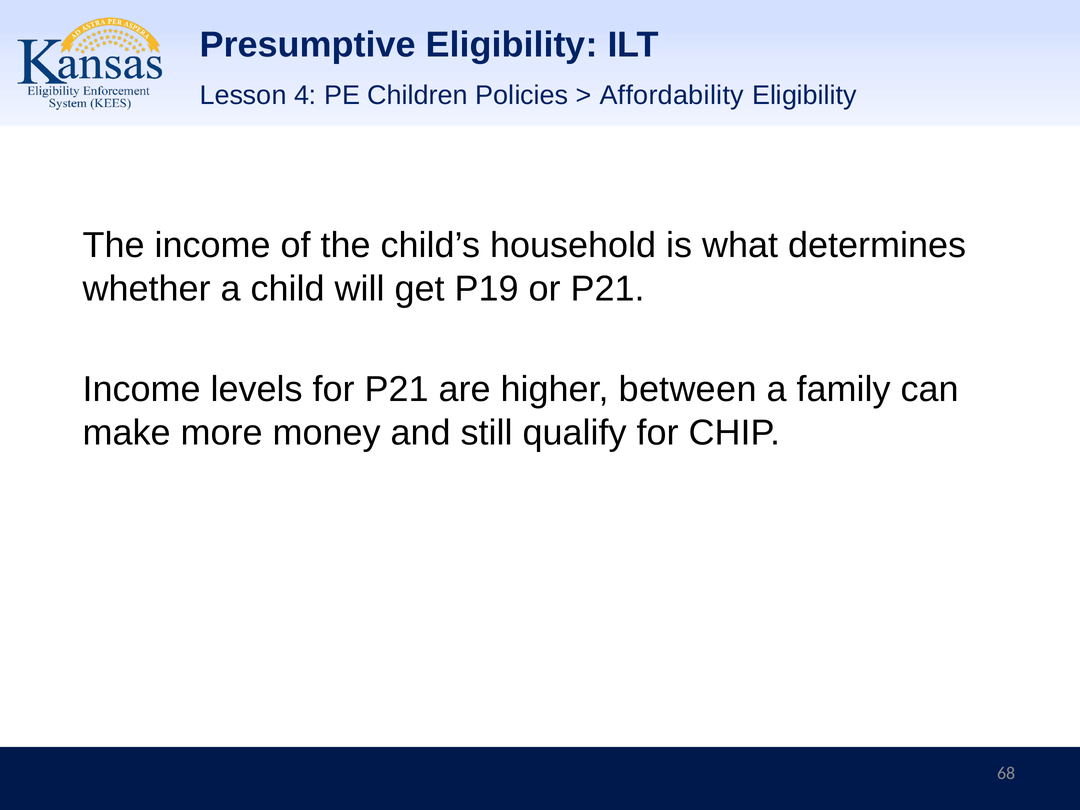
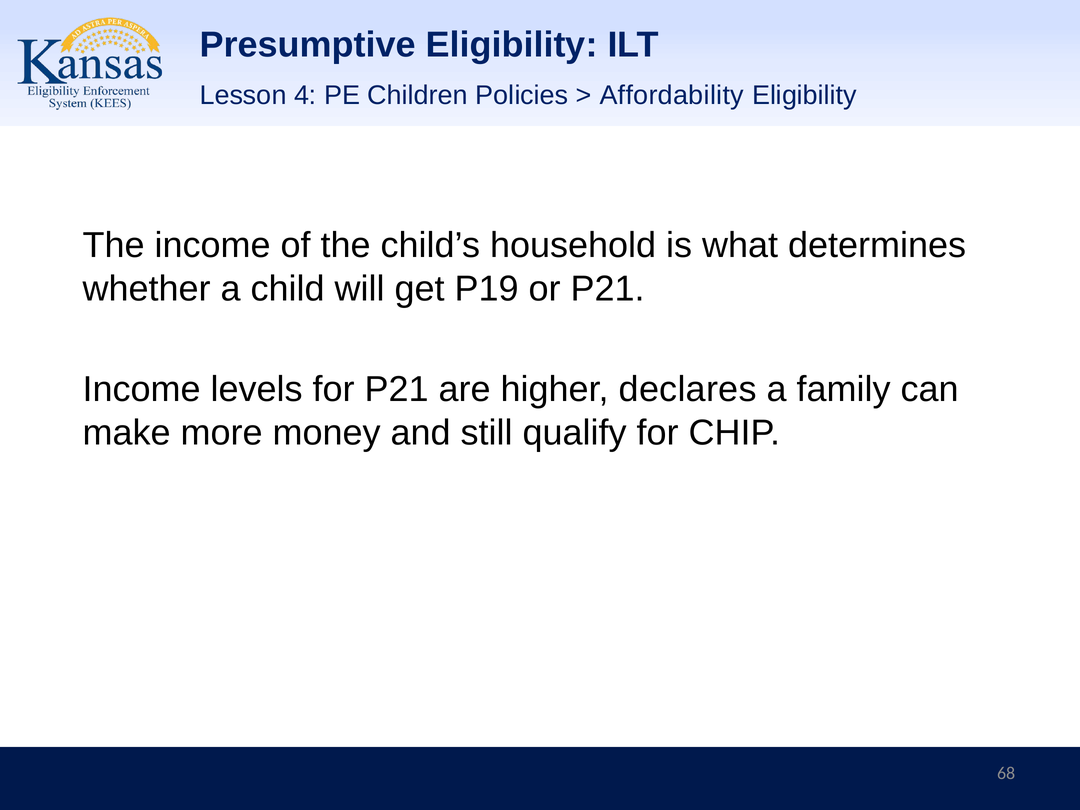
between: between -> declares (688, 390)
